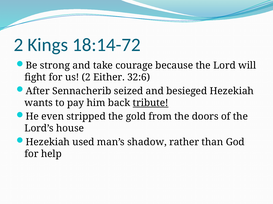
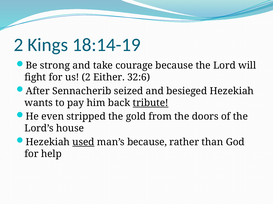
18:14-72: 18:14-72 -> 18:14-19 (107, 45)
used underline: none -> present (83, 143)
man’s shadow: shadow -> because (147, 143)
